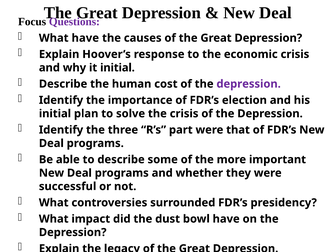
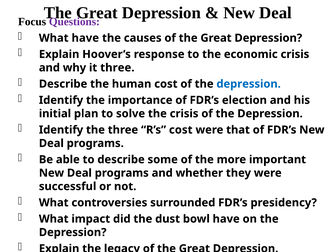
it initial: initial -> three (117, 68)
depression colour: purple -> blue (249, 84)
R’s part: part -> cost (181, 130)
